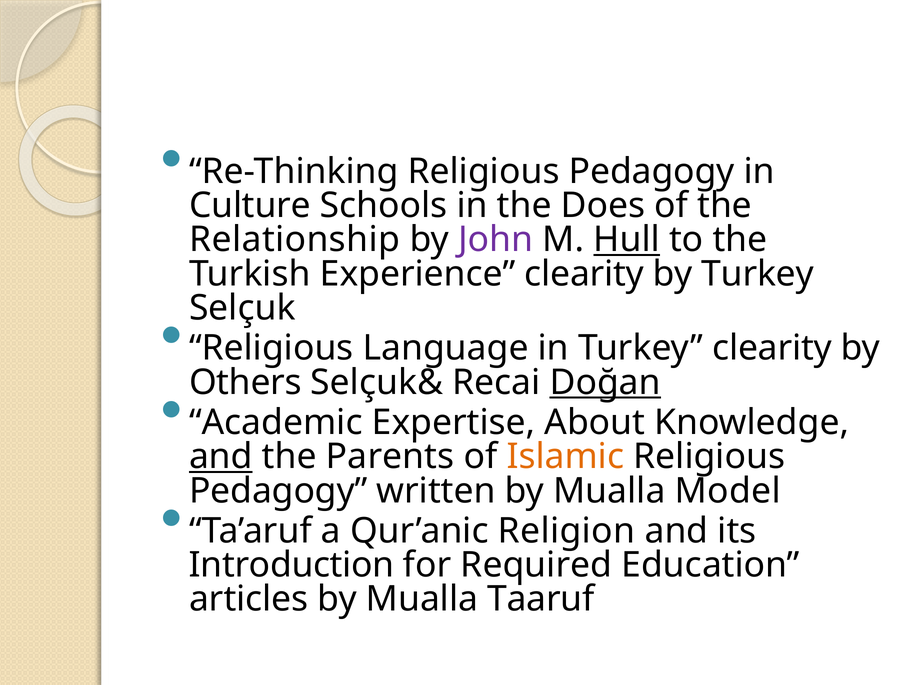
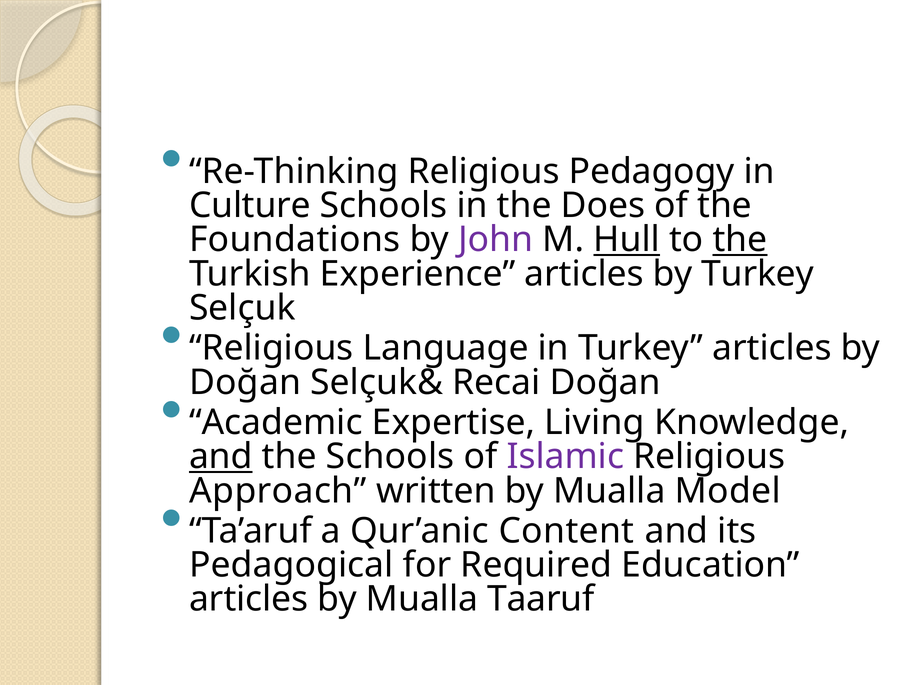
Relationship: Relationship -> Foundations (295, 240)
the underline: none -> present (740, 240)
Experience clearity: clearity -> articles (584, 274)
Turkey clearity: clearity -> articles (772, 348)
Others: Others -> Doğan (245, 383)
Doğan underline: present -> none (605, 383)
About: About -> Living (595, 423)
the Parents: Parents -> Schools (390, 457)
Islamic colour: orange -> purple (565, 457)
Pedagogy: Pedagogy -> Approach (278, 491)
Religion: Religion -> Content (566, 531)
Introduction: Introduction -> Pedagogical (291, 566)
